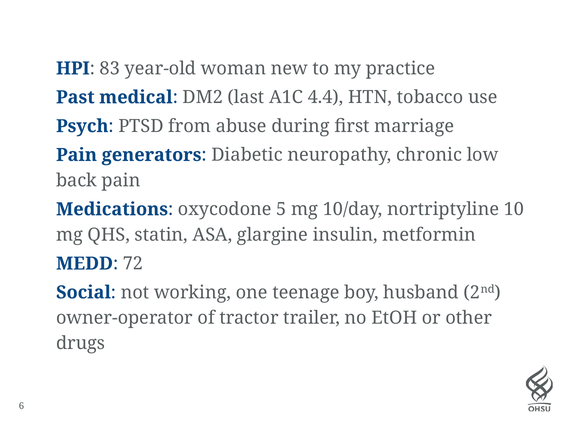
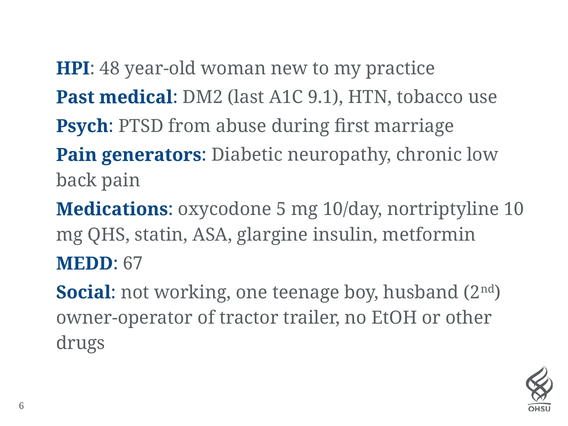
83: 83 -> 48 (110, 68)
4.4: 4.4 -> 9.1 (326, 97)
72: 72 -> 67 (133, 264)
